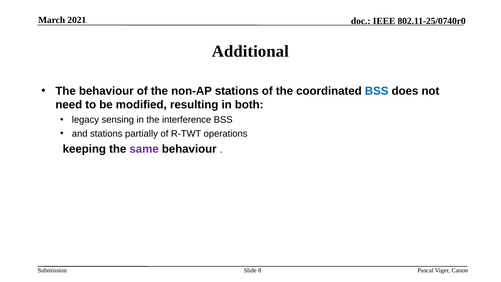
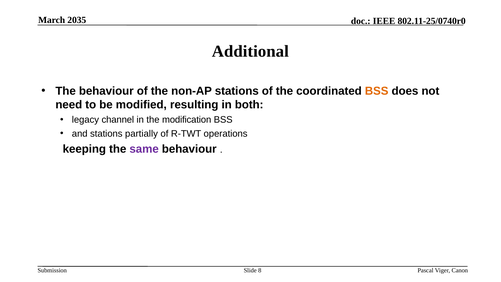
2021: 2021 -> 2035 (77, 20)
BSS colour: blue -> orange (377, 91)
sensing: sensing -> channel (118, 120)
interference: interference -> modification (187, 120)
